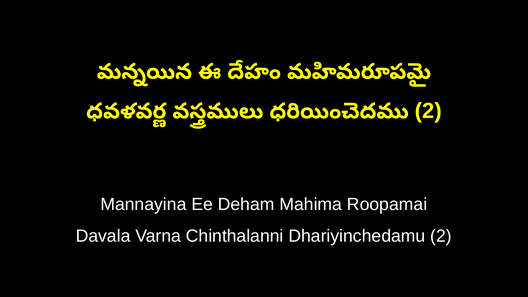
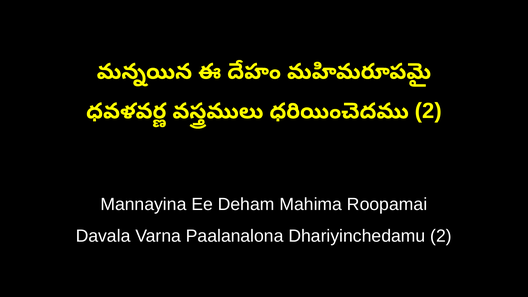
Chinthalanni: Chinthalanni -> Paalanalona (235, 236)
